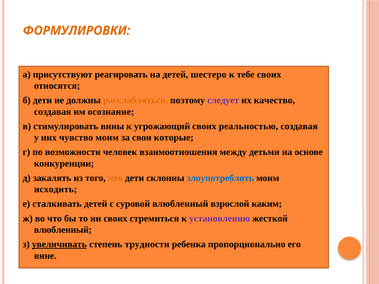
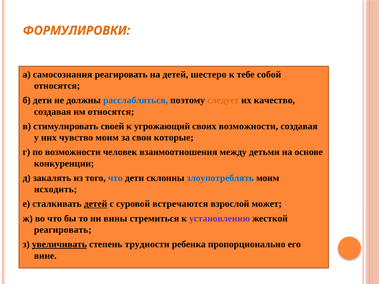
присутствуют: присутствуют -> самосознания (63, 75)
тебе своих: своих -> собой (269, 75)
расслабляться colour: orange -> blue (136, 100)
следует colour: purple -> orange (223, 100)
им осознание: осознание -> относятся (111, 112)
вины: вины -> своей (112, 126)
своих реальностью: реальностью -> возможности (248, 126)
что colour: orange -> blue (115, 178)
детей underline: none -> present (96, 204)
суровой влюбленный: влюбленный -> встречаются (180, 204)
каким: каким -> может (267, 204)
ни своих: своих -> вины (115, 219)
влюбленный: влюбленный -> реагировать (63, 230)
